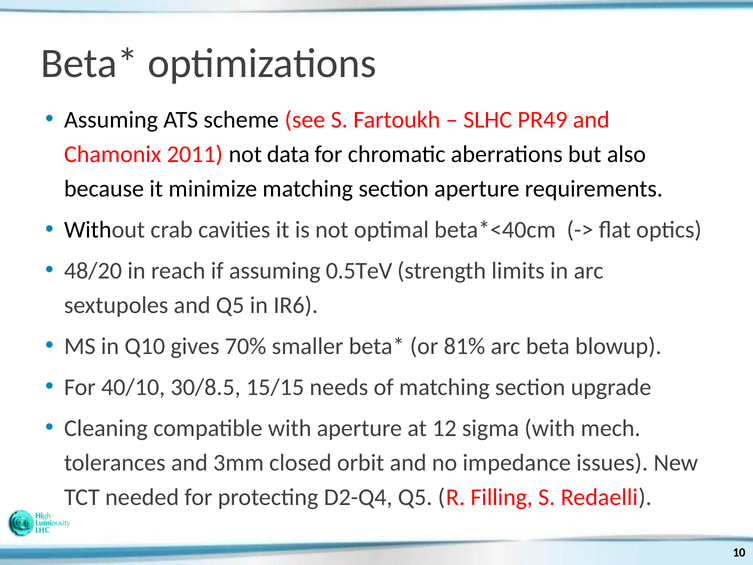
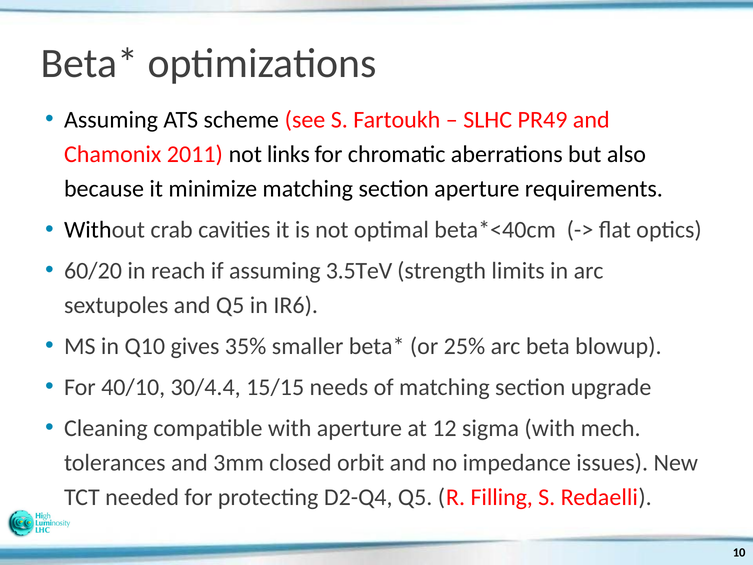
data: data -> links (288, 154)
48/20: 48/20 -> 60/20 (93, 271)
0.5TeV: 0.5TeV -> 3.5TeV (359, 271)
70%: 70% -> 35% (246, 346)
81%: 81% -> 25% (464, 346)
30/8.5: 30/8.5 -> 30/4.4 (206, 387)
